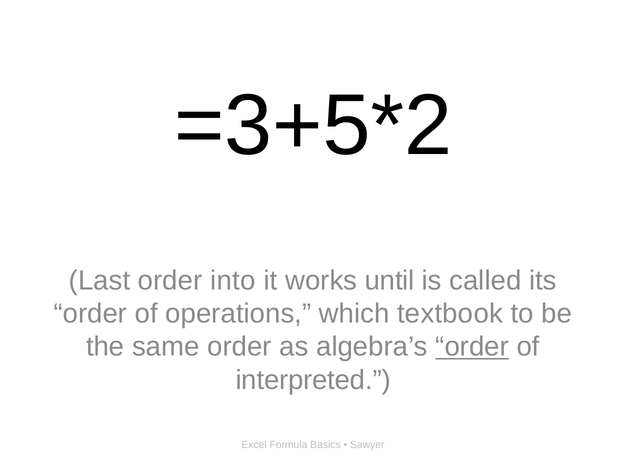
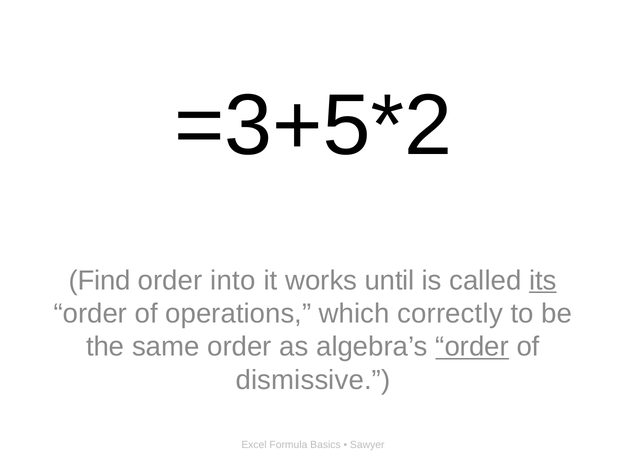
Last: Last -> Find (100, 280)
its underline: none -> present (543, 280)
textbook: textbook -> correctly (450, 313)
interpreted: interpreted -> dismissive (313, 380)
